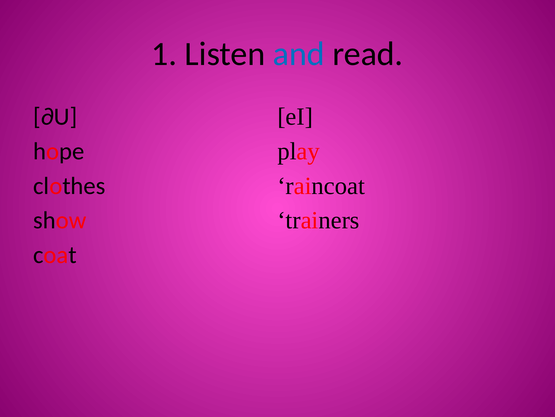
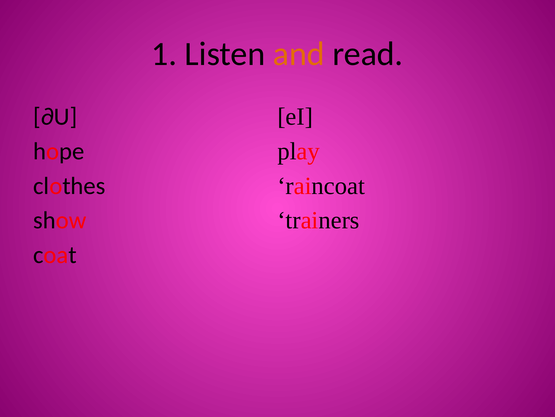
and colour: blue -> orange (299, 54)
